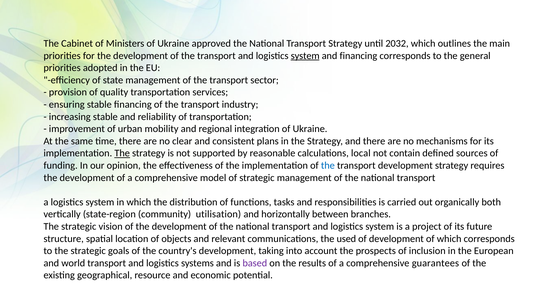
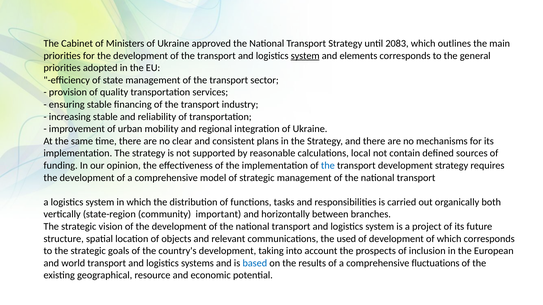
2032: 2032 -> 2083 (397, 44)
and financing: financing -> elements (358, 56)
The underline: present -> none (122, 153)
utilisation: utilisation -> important (218, 215)
based colour: purple -> blue (255, 263)
guarantees: guarantees -> fluctuations (436, 263)
